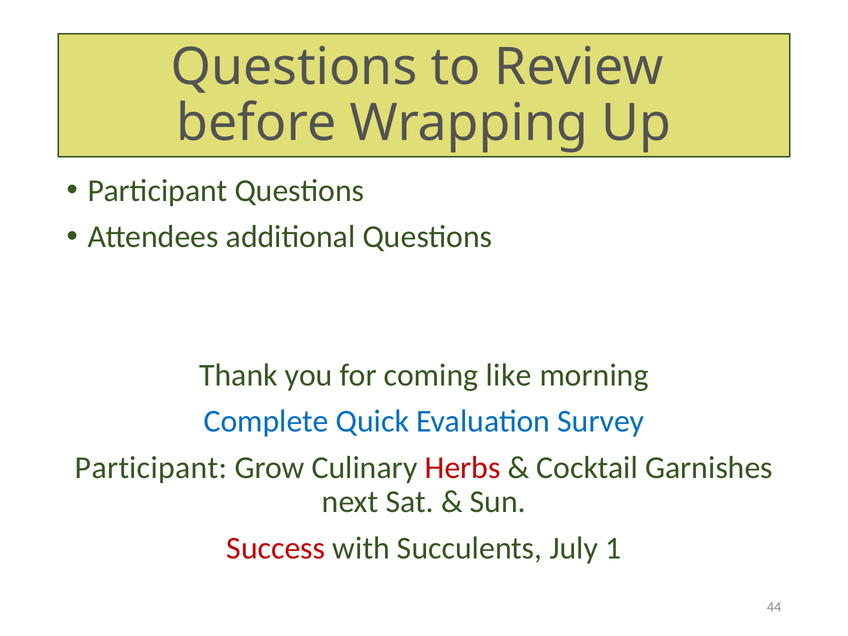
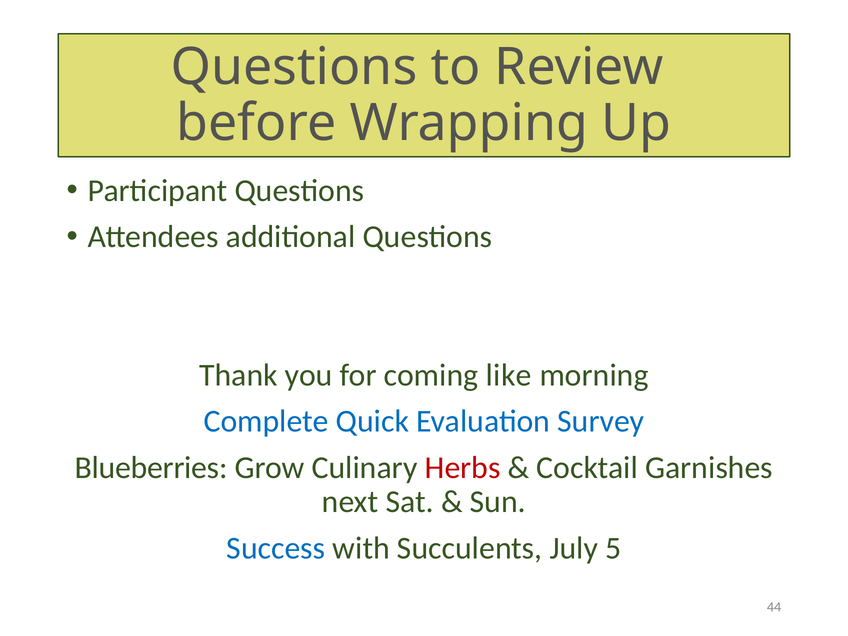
Participant: Participant -> Blueberries (151, 468)
Success colour: red -> blue (276, 548)
1: 1 -> 5 (613, 548)
